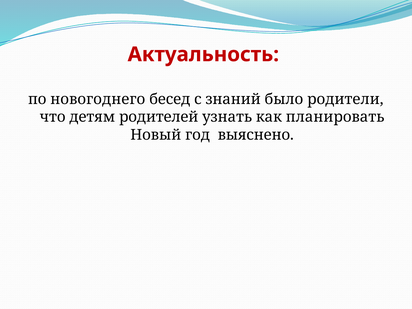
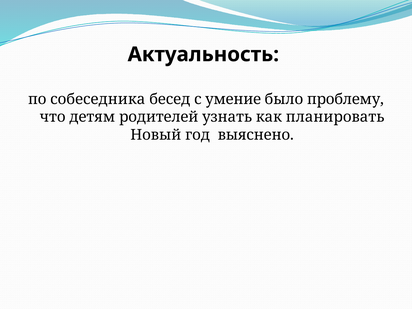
Актуальность colour: red -> black (203, 54)
новогоднего: новогоднего -> собеседника (98, 99)
знаний: знаний -> умение (233, 99)
родители: родители -> проблему (345, 99)
